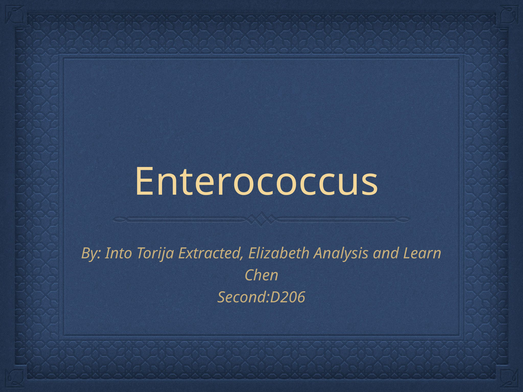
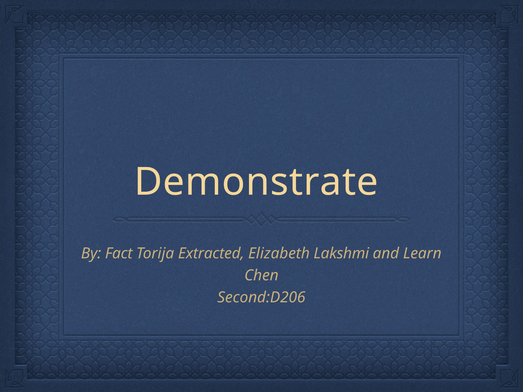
Enterococcus: Enterococcus -> Demonstrate (256, 182)
Into: Into -> Fact (119, 253)
Analysis: Analysis -> Lakshmi (341, 253)
